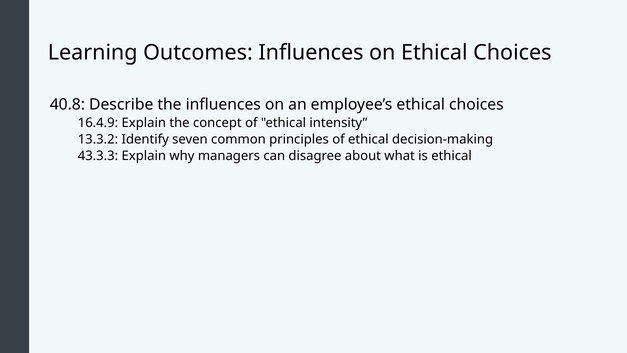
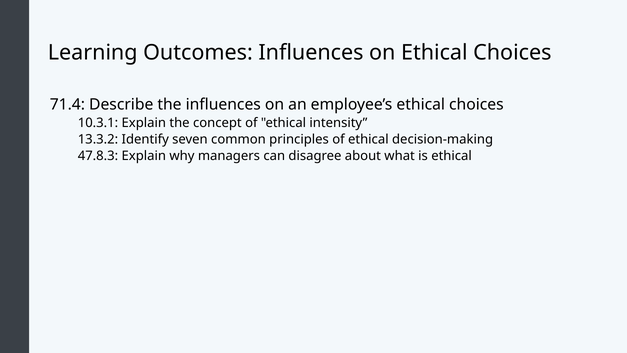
40.8: 40.8 -> 71.4 (67, 105)
16.4.9: 16.4.9 -> 10.3.1 (98, 123)
43.3.3: 43.3.3 -> 47.8.3 (98, 156)
